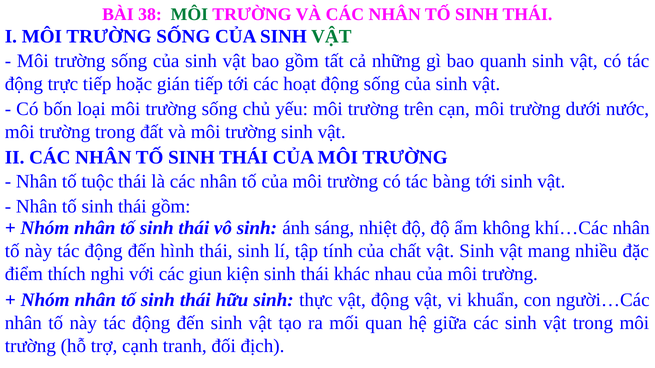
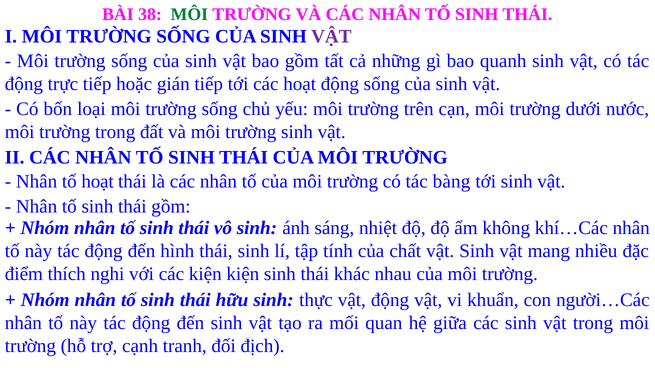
VẬT colour: green -> purple (331, 37)
tố tuộc: tuộc -> hoạt (98, 182)
các giun: giun -> kiện (205, 274)
